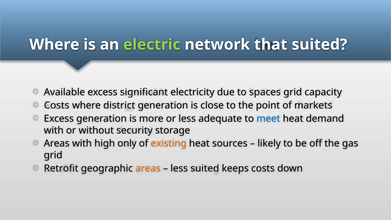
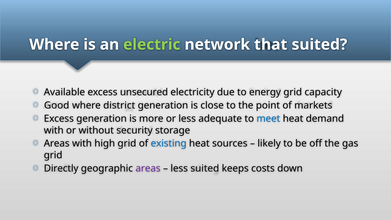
significant: significant -> unsecured (144, 92)
spaces: spaces -> energy (265, 92)
Costs: Costs -> Good (57, 105)
high only: only -> grid (127, 143)
existing colour: orange -> blue (169, 143)
Retrofit: Retrofit -> Directly (61, 168)
areas colour: orange -> purple (148, 168)
